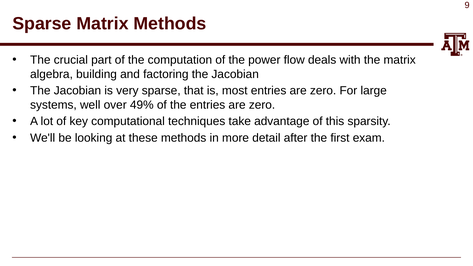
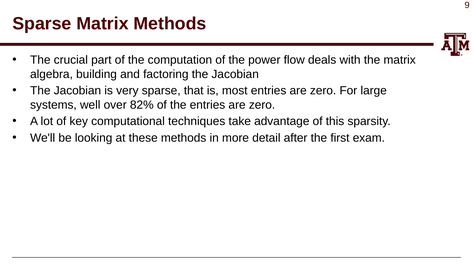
49%: 49% -> 82% (142, 105)
